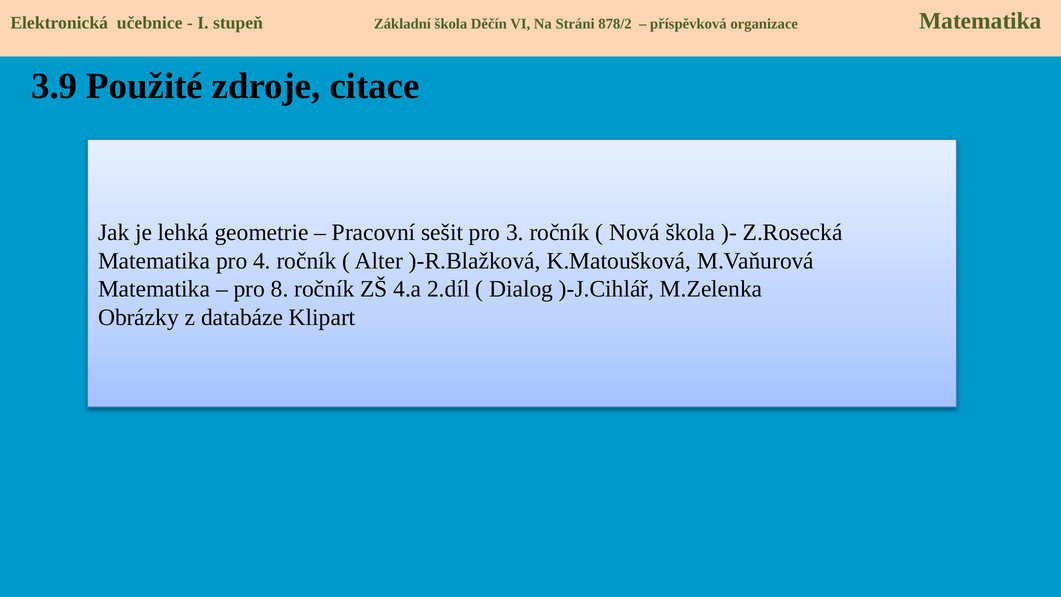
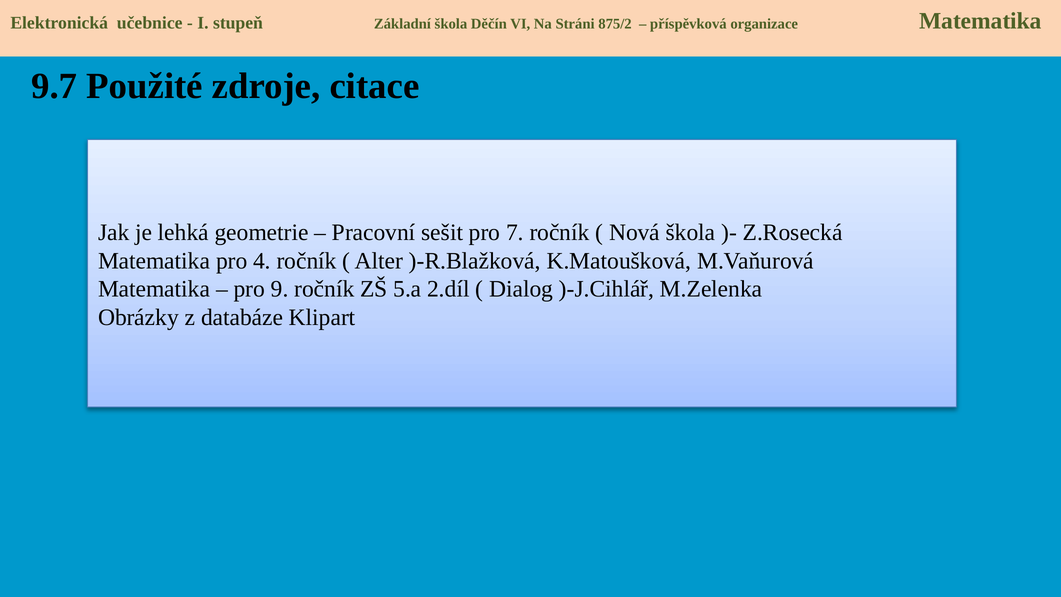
878/2: 878/2 -> 875/2 (615, 24)
3.9: 3.9 -> 9.7 (54, 86)
3: 3 -> 7 (515, 233)
8: 8 -> 9 (280, 289)
4.a: 4.a -> 5.a (407, 289)
